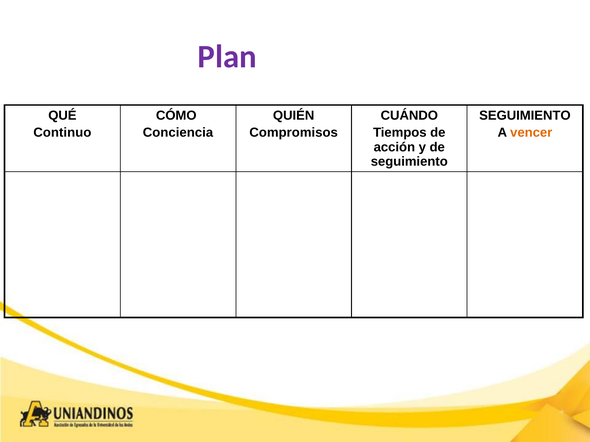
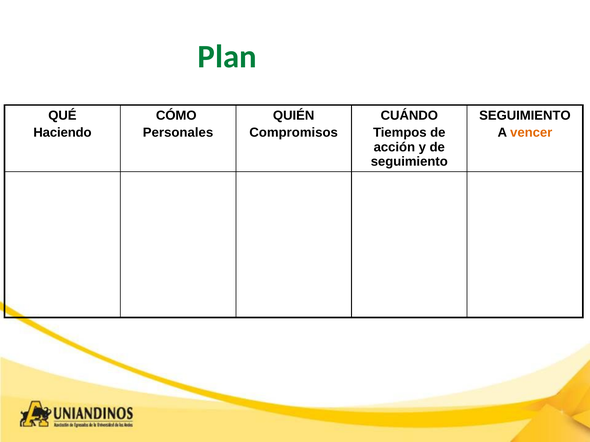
Plan colour: purple -> green (227, 57)
Continuo: Continuo -> Haciendo (62, 133)
Conciencia: Conciencia -> Personales (178, 133)
